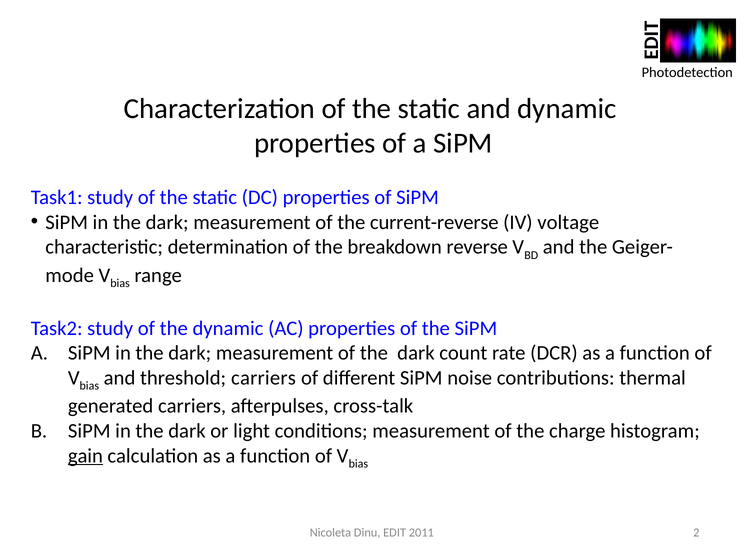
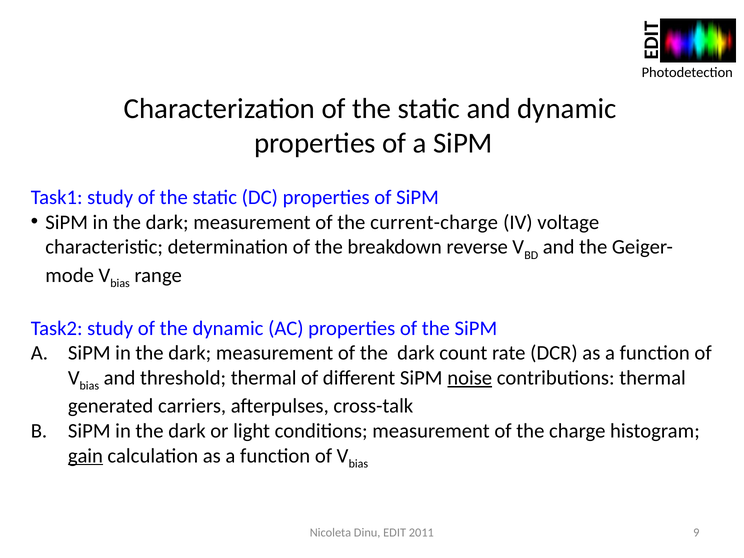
current-reverse: current-reverse -> current-charge (434, 222)
threshold carriers: carriers -> thermal (264, 378)
noise underline: none -> present (470, 378)
2: 2 -> 9 (696, 533)
